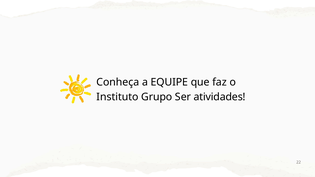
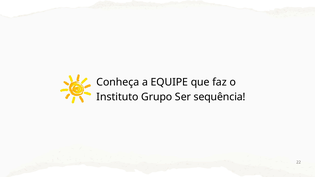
atividades: atividades -> sequência (220, 97)
